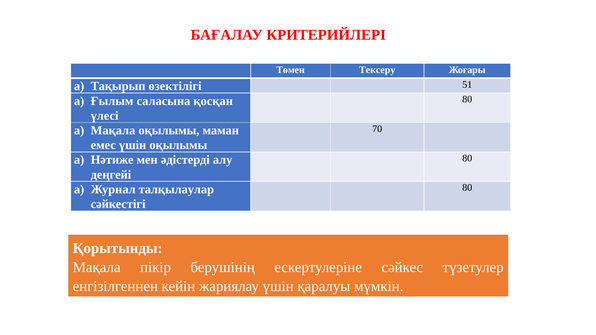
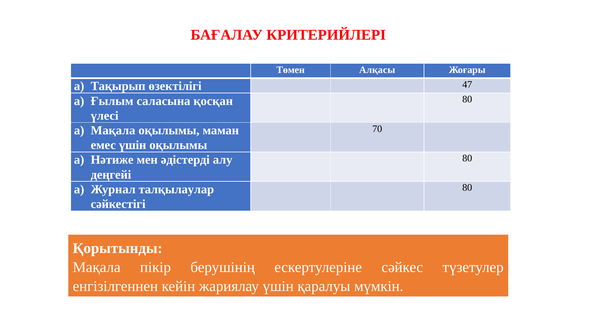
Тексеру: Тексеру -> Алқасы (377, 70)
51: 51 -> 47 (467, 85)
